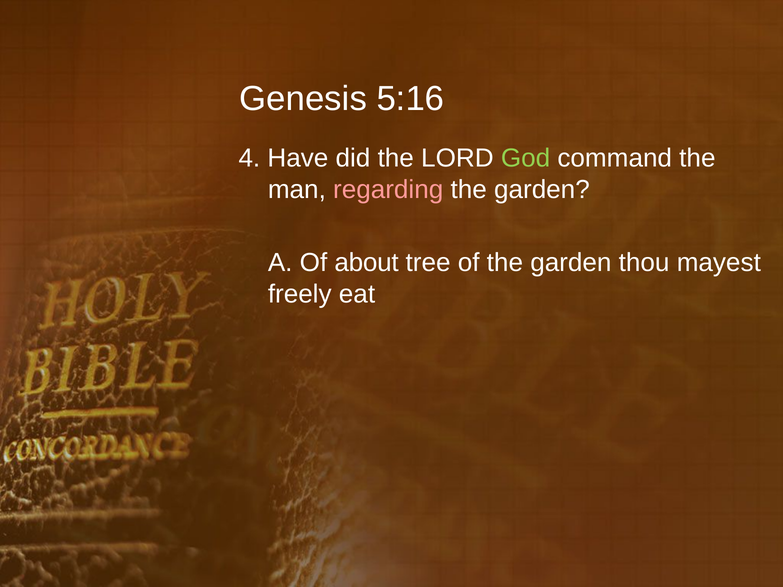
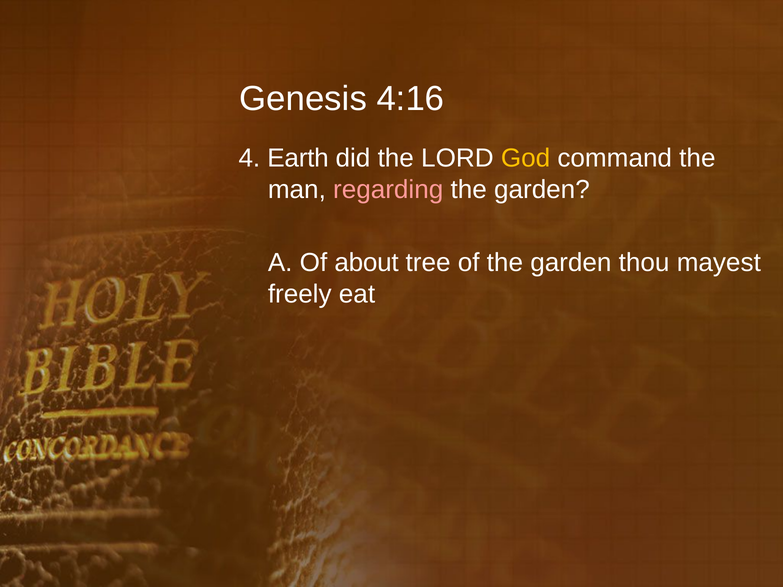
5:16: 5:16 -> 4:16 (410, 99)
Have: Have -> Earth (298, 158)
God colour: light green -> yellow (526, 158)
